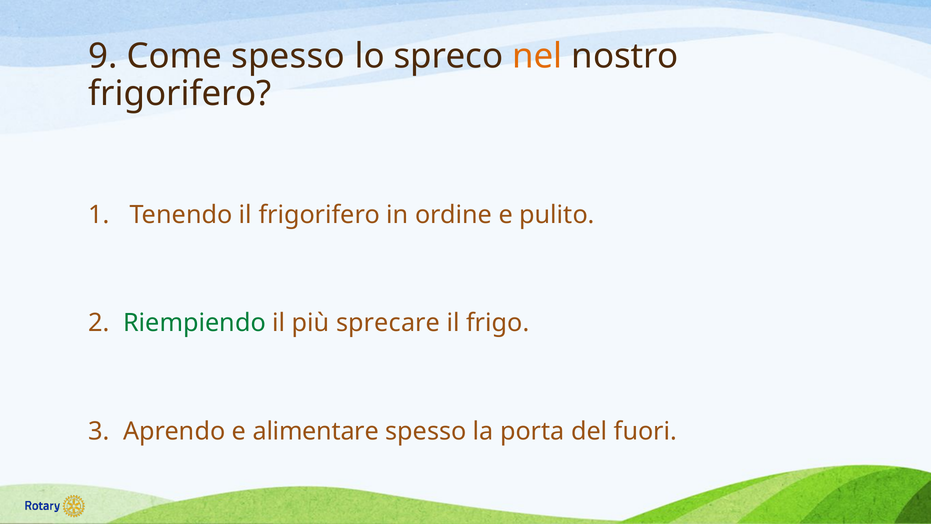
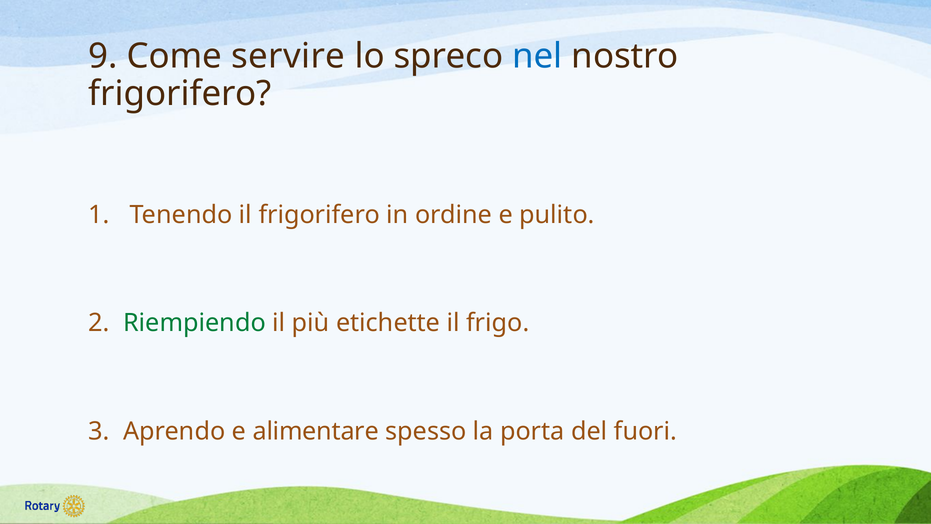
Come spesso: spesso -> servire (288, 56)
nel colour: orange -> blue (537, 56)
sprecare: sprecare -> etichette (388, 323)
